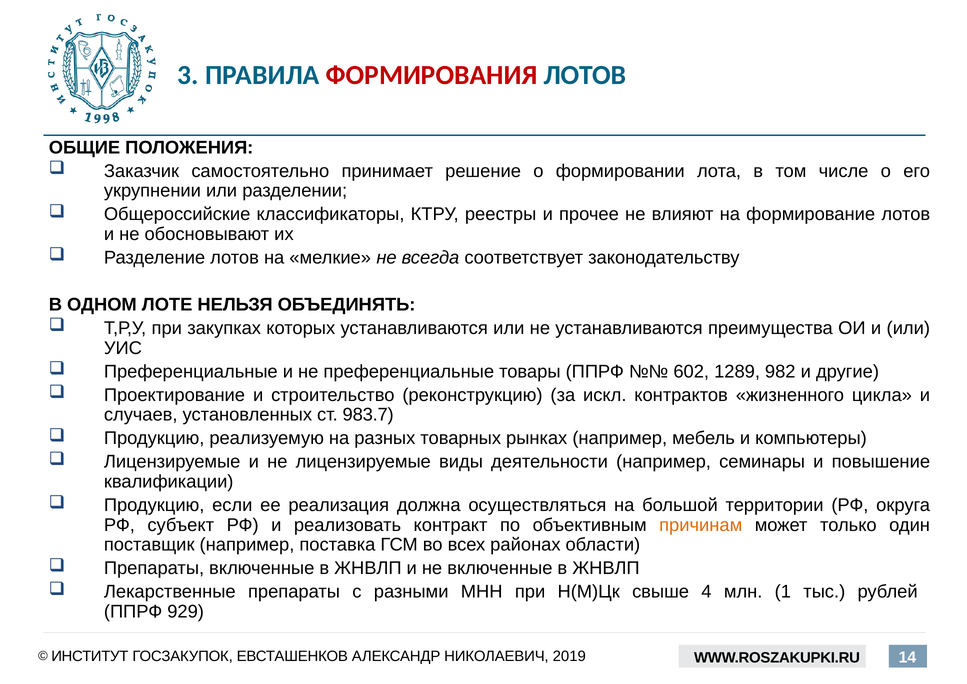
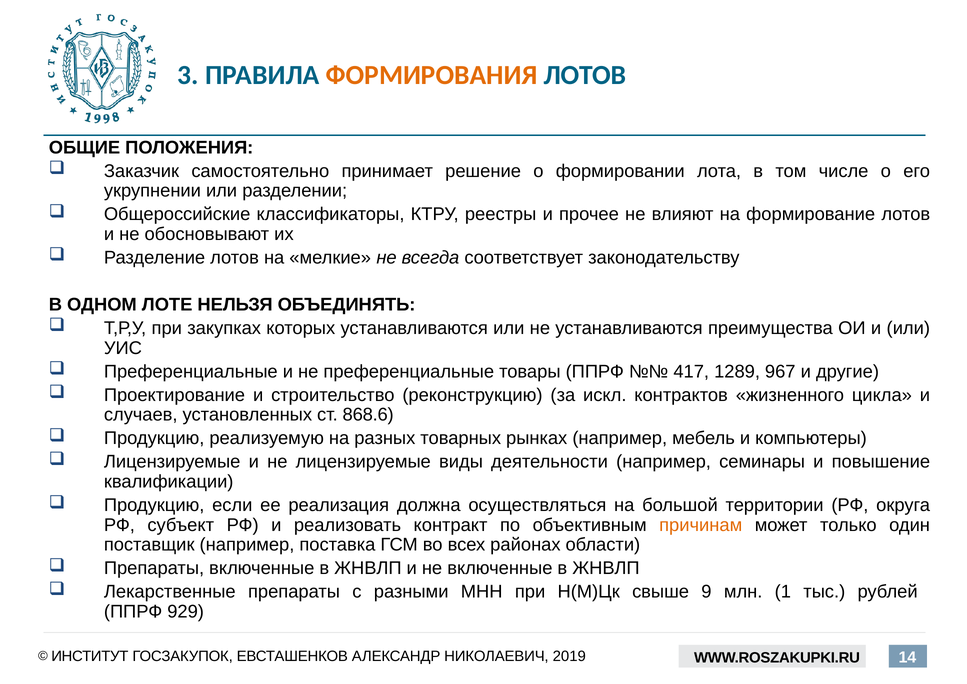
ФОРМИРОВАНИЯ colour: red -> orange (432, 75)
602: 602 -> 417 (691, 371)
982: 982 -> 967 (780, 371)
983.7: 983.7 -> 868.6 (368, 415)
4: 4 -> 9 (706, 592)
